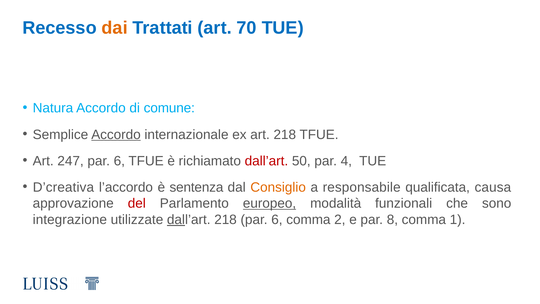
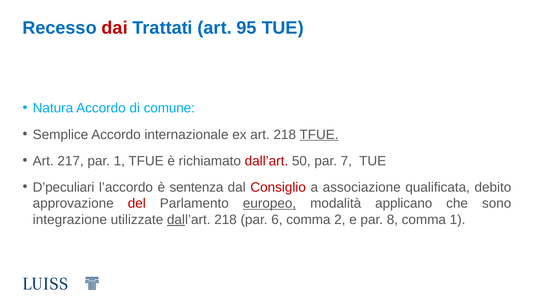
dai colour: orange -> red (115, 28)
70: 70 -> 95 (247, 28)
Accordo underline: present -> none (116, 134)
TFUE underline: none -> present (319, 134)
247: 247 -> 217 (71, 161)
6: 6 -> 1 (119, 161)
4: 4 -> 7 (346, 161)
D’creativa: D’creativa -> D’peculiari (64, 187)
Consiglio colour: orange -> red (278, 187)
responsabile: responsabile -> associazione (362, 187)
causa: causa -> debito (493, 187)
funzionali: funzionali -> applicano (404, 203)
